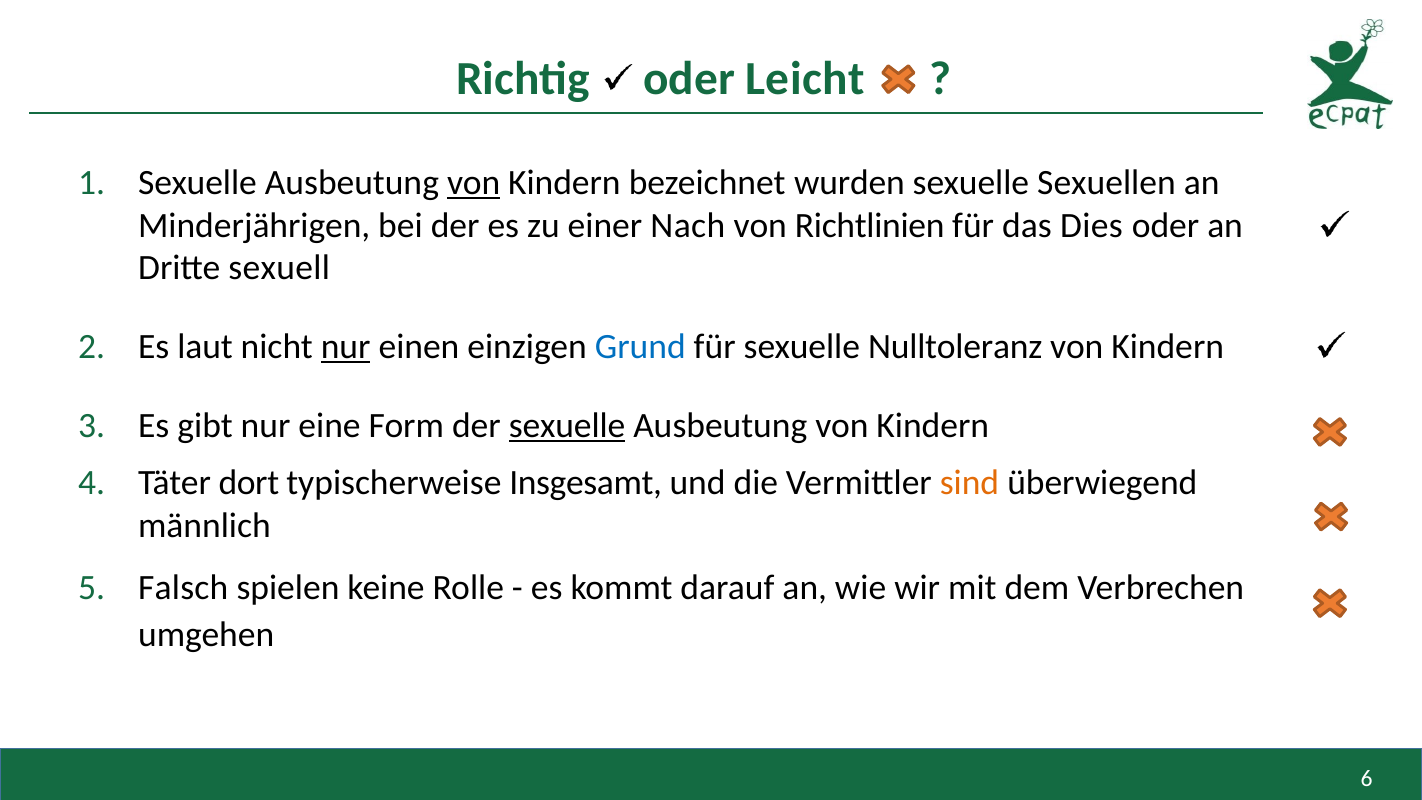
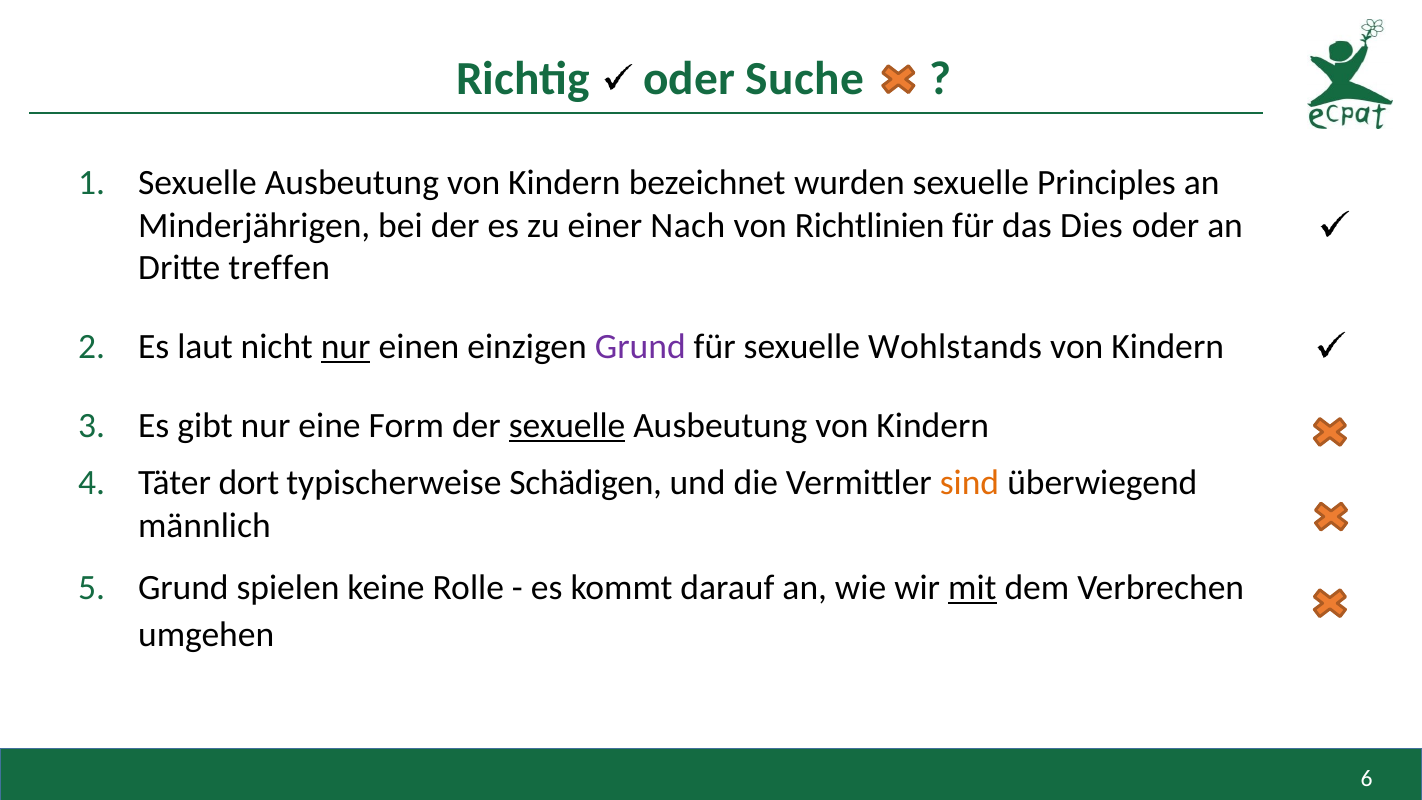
Leicht: Leicht -> Suche (805, 79)
von underline: present -> none (474, 183)
Sexuellen: Sexuellen -> Principles (1106, 183)
sexuell: sexuell -> treffen (279, 268)
Grund colour: blue -> purple (640, 347)
Nulltoleranz: Nulltoleranz -> Wohlstands (955, 347)
Insgesamt: Insgesamt -> Schädigen (586, 483)
Falsch: Falsch -> Grund (183, 588)
mit underline: none -> present (972, 588)
